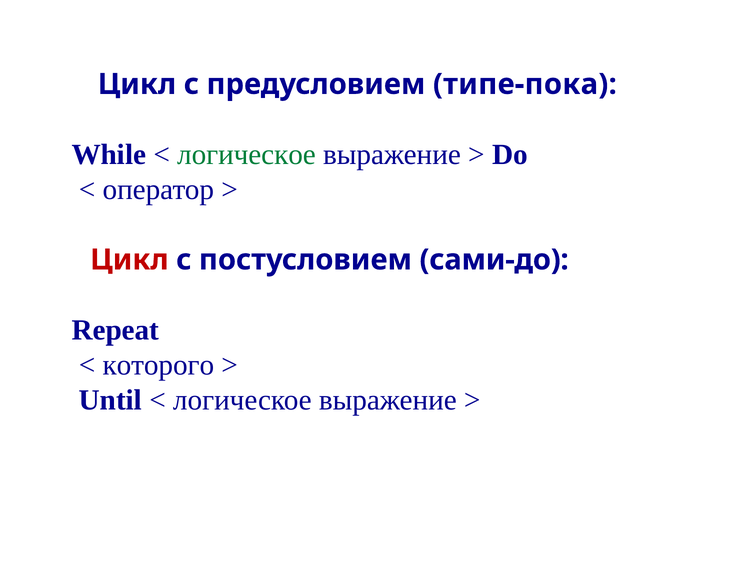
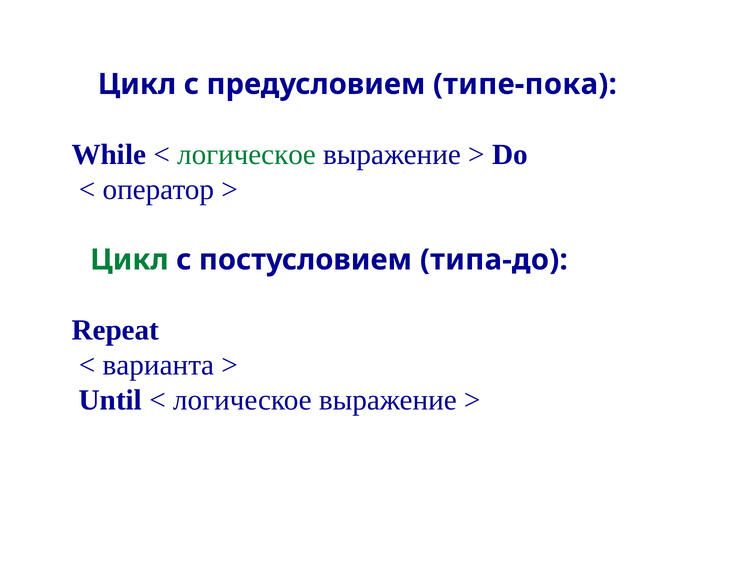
Цикл colour: red -> green (129, 260)
сами-до: сами-до -> типа-до (494, 260)
которого: которого -> варианта (158, 365)
